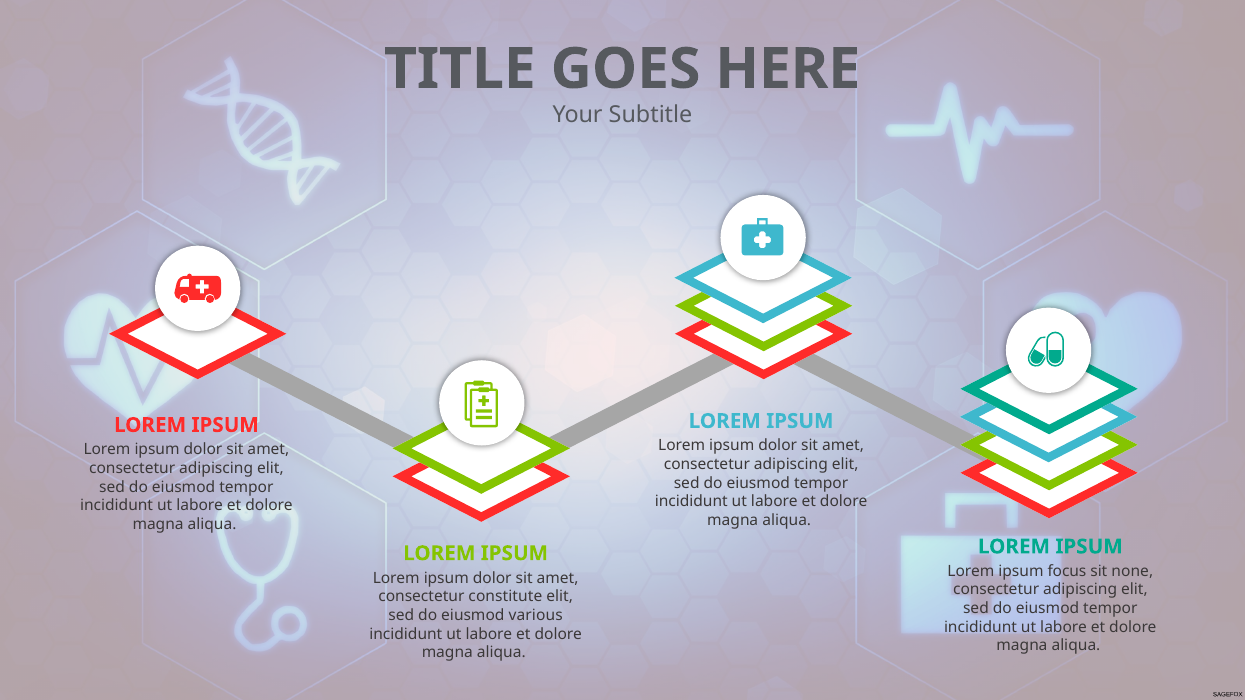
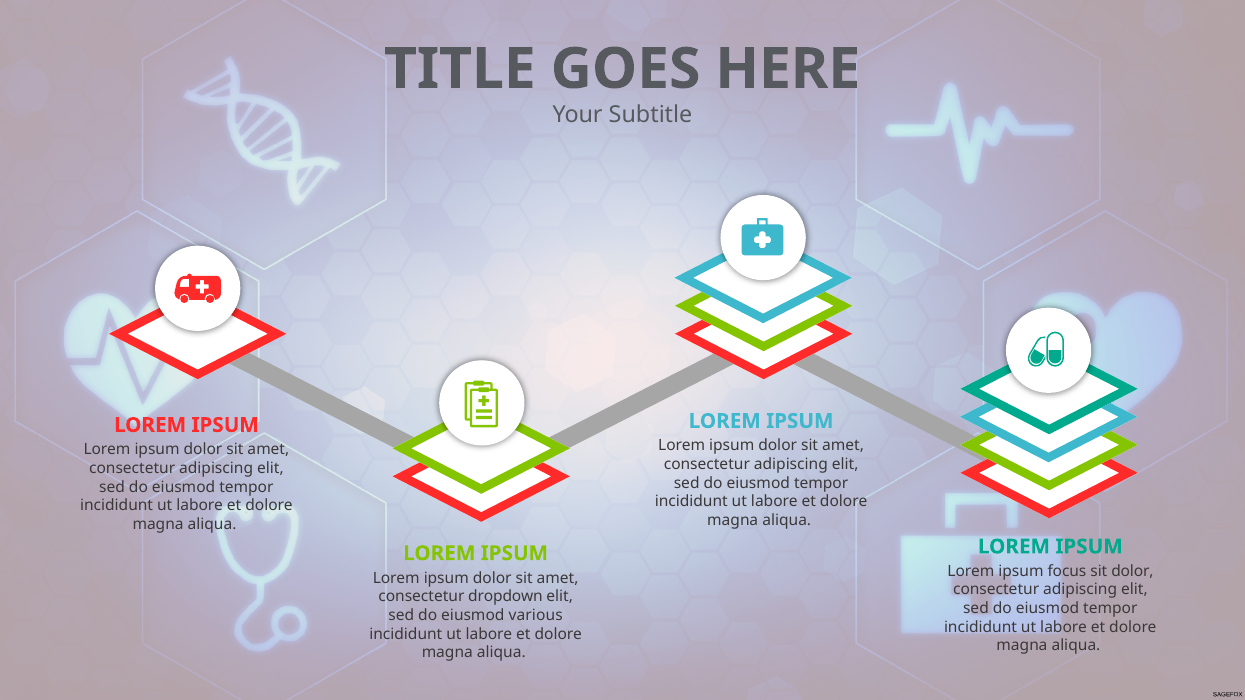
sit none: none -> dolor (1132, 571)
constitute: constitute -> dropdown (506, 597)
